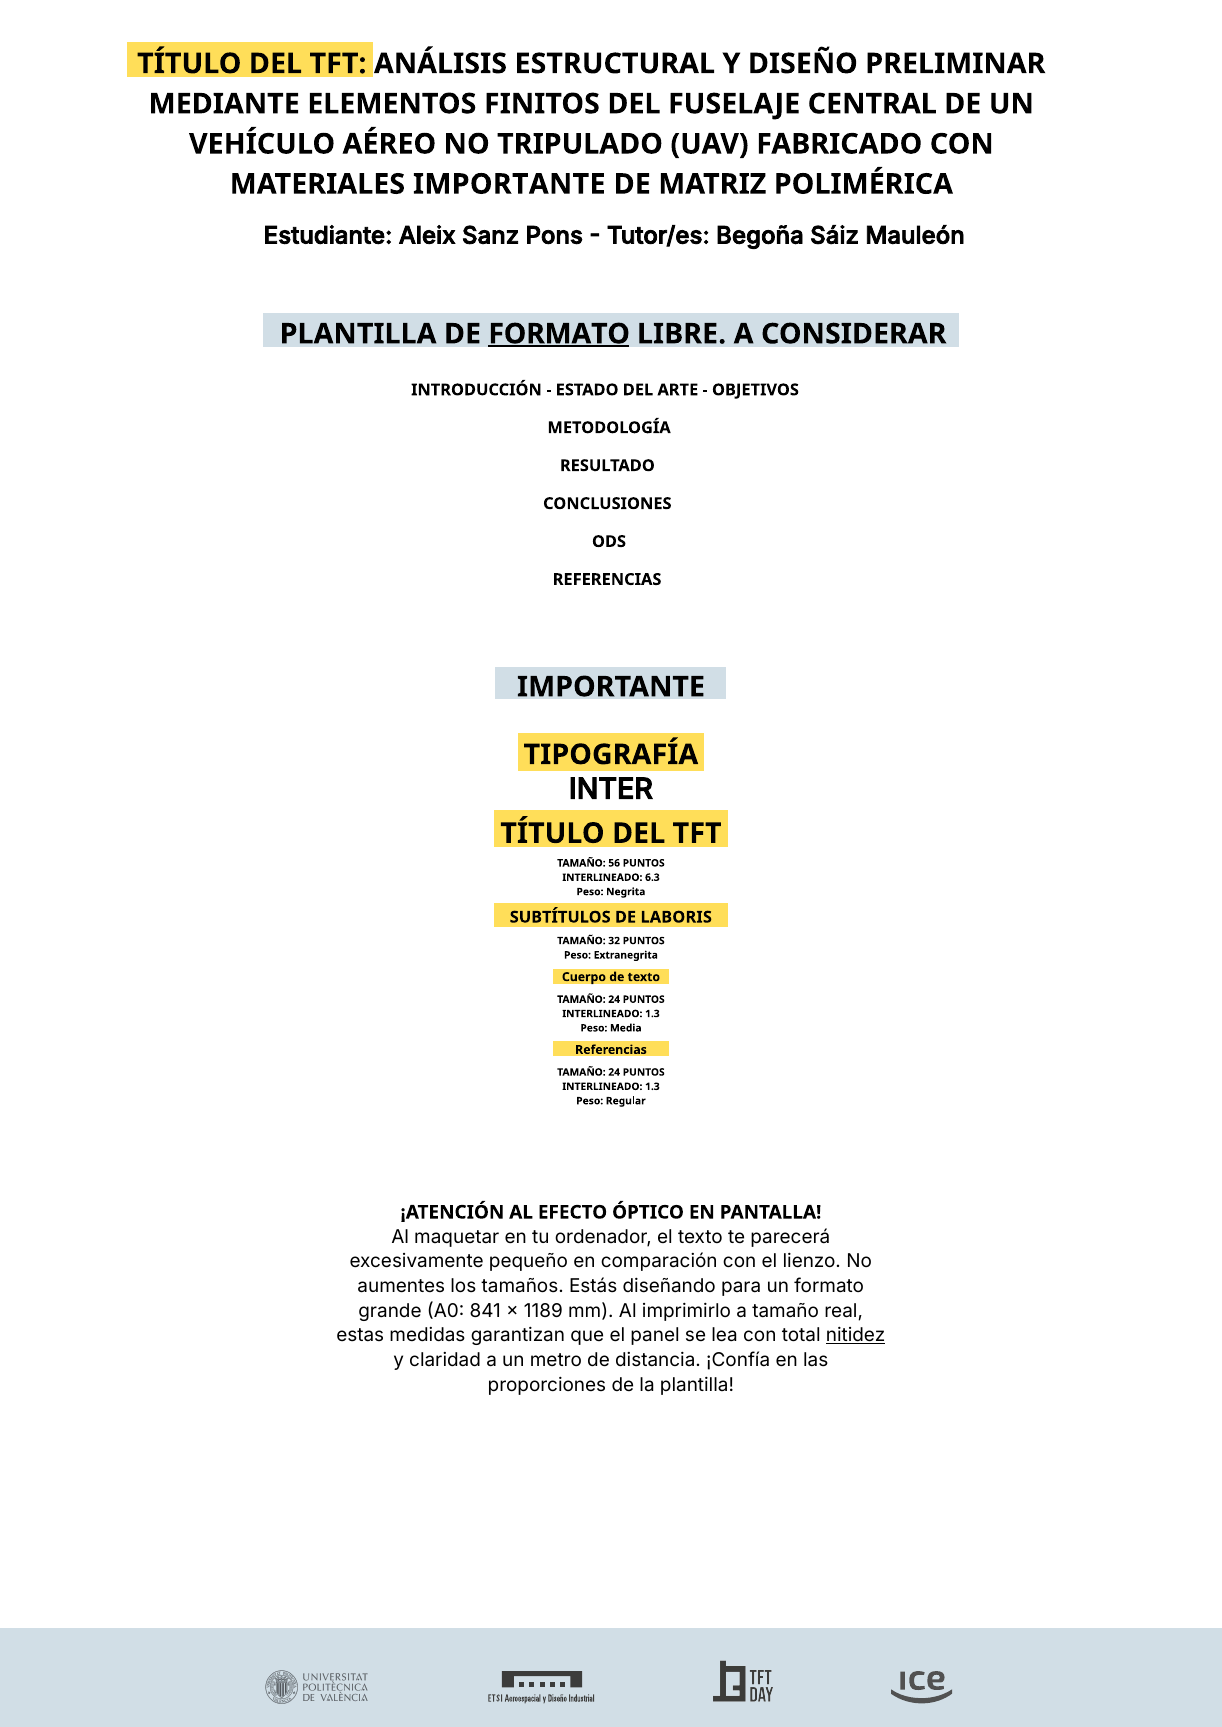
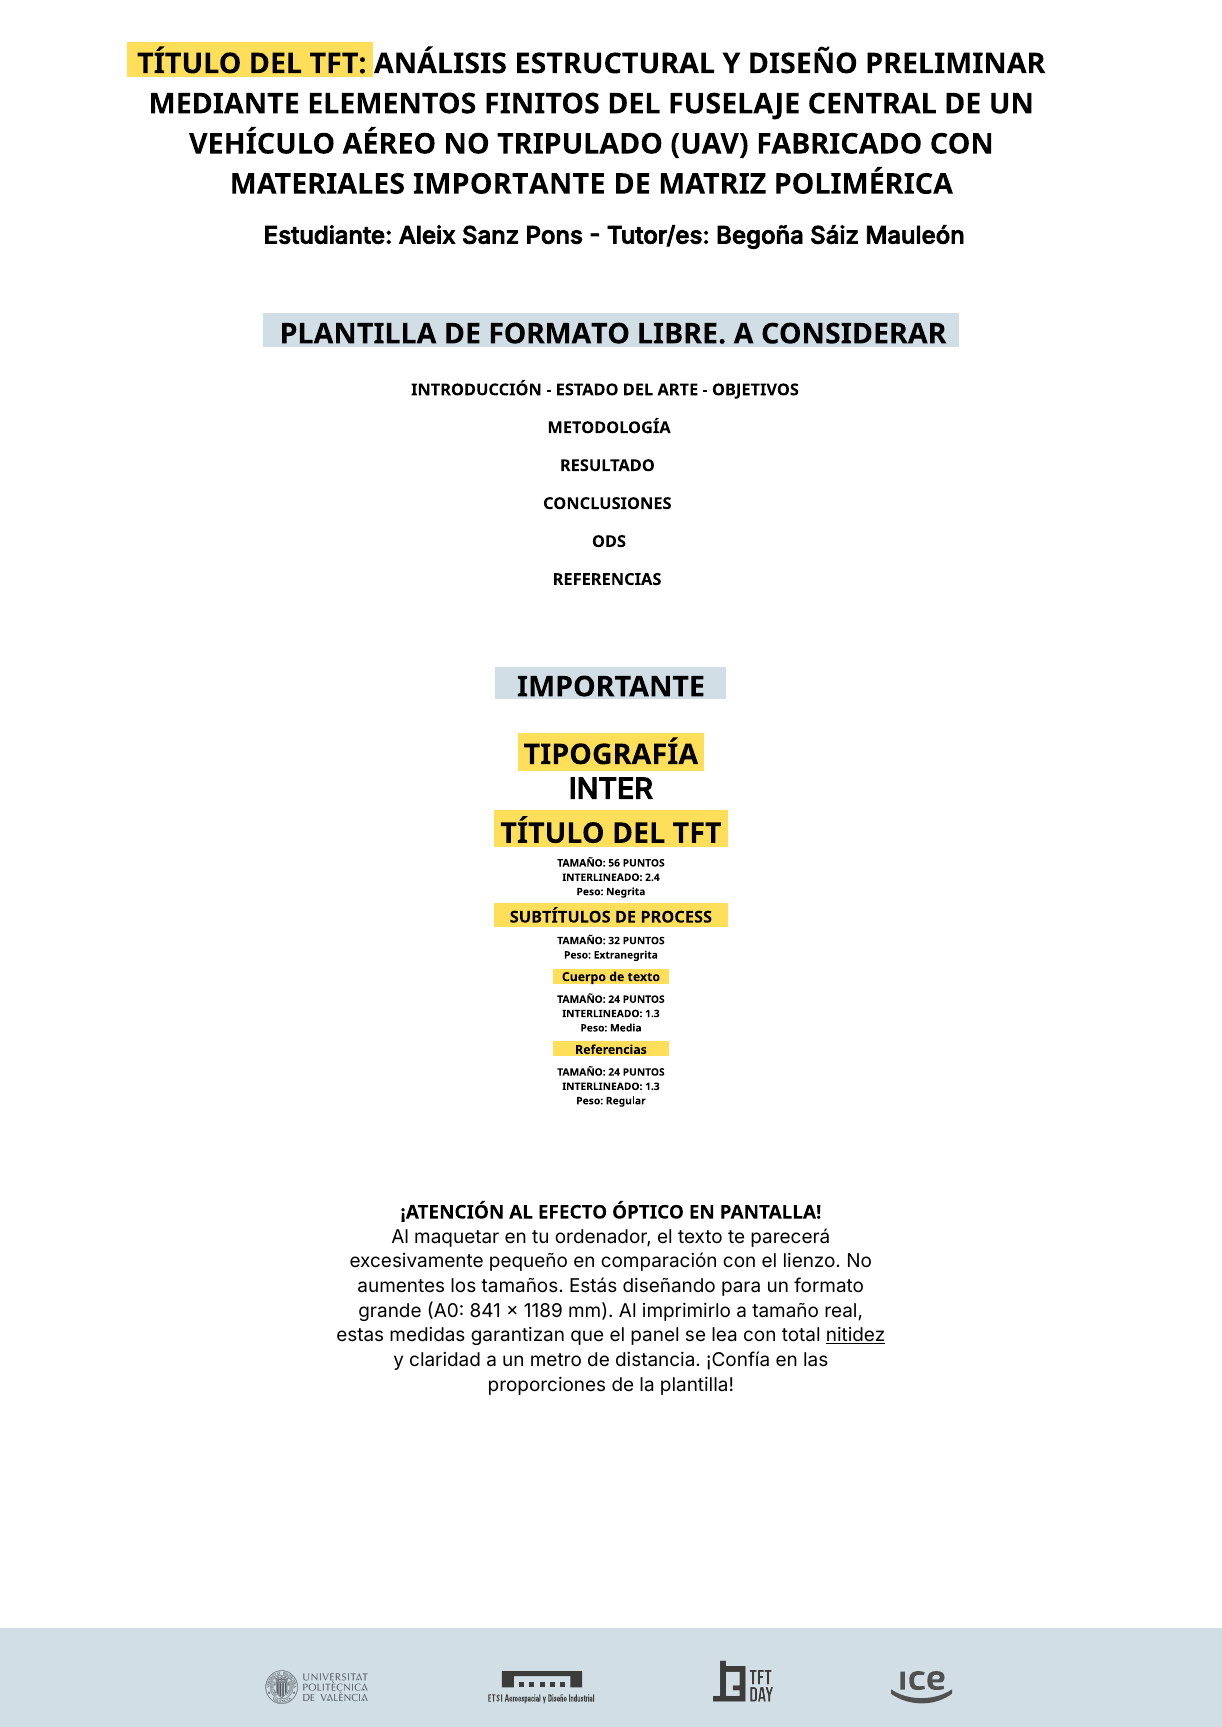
FORMATO underline: present -> none (559, 334)
6.3: 6.3 -> 2.4 (652, 878)
LABORIS: LABORIS -> PROCESS (676, 917)
